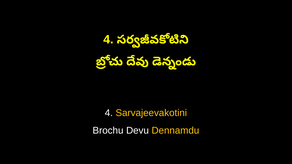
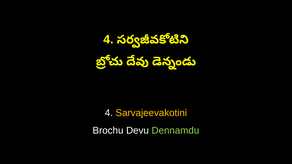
Dennamdu colour: yellow -> light green (175, 131)
